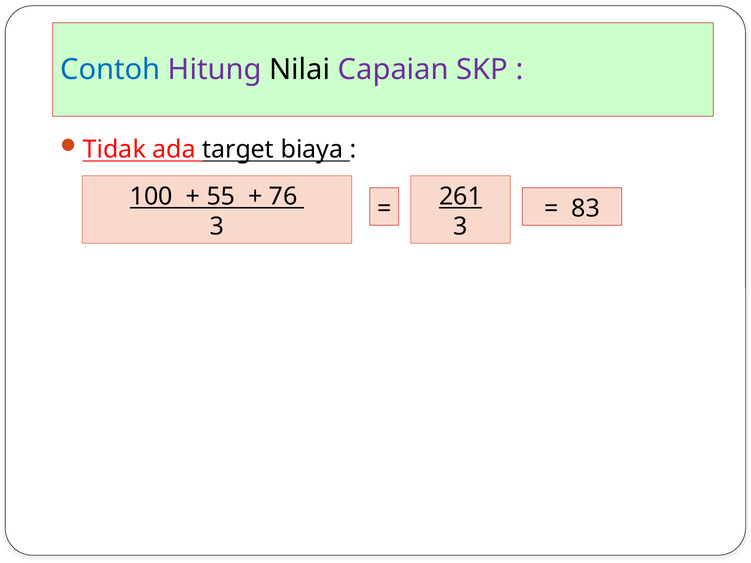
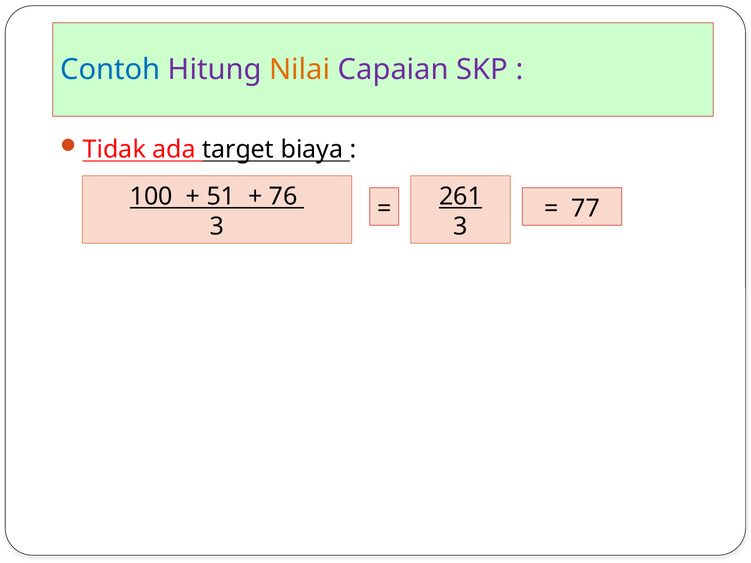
Nilai colour: black -> orange (300, 70)
55: 55 -> 51 (221, 196)
83: 83 -> 77 (586, 208)
